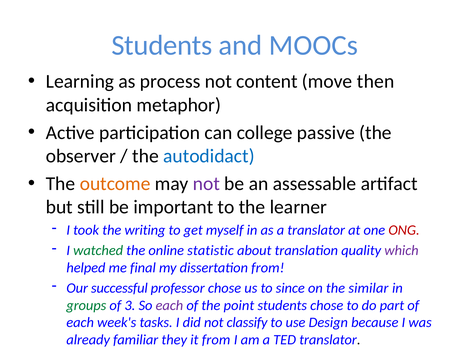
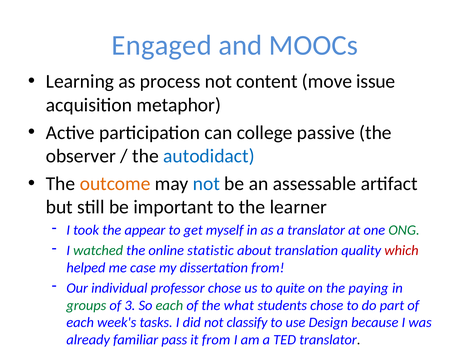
Students: Students -> Engaged (162, 45)
then: then -> issue (376, 82)
not colour: purple -> blue (206, 184)
writing: writing -> appear (145, 231)
ONG colour: red -> green (404, 231)
which colour: purple -> red (401, 251)
final: final -> case (143, 268)
successful: successful -> individual (119, 289)
since: since -> quite (290, 289)
similar: similar -> paying (368, 289)
each colour: purple -> green (169, 306)
point: point -> what (239, 306)
they: they -> pass (174, 340)
